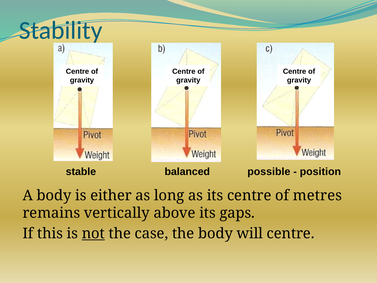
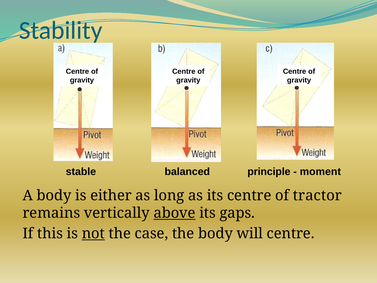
possible: possible -> principle (269, 172)
position: position -> moment (320, 172)
metres: metres -> tractor (317, 195)
above underline: none -> present (175, 213)
